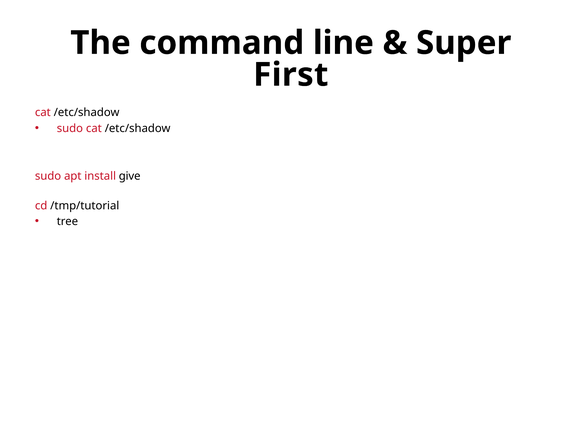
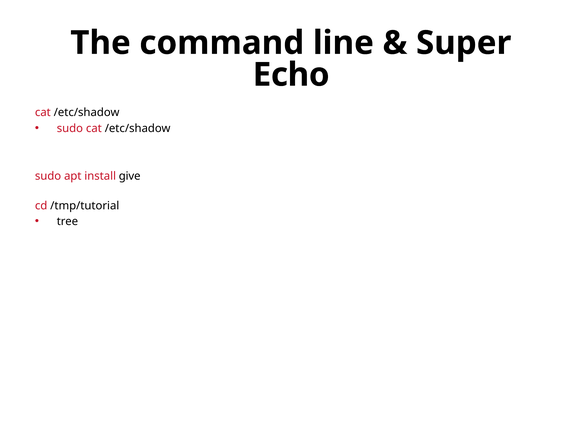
First: First -> Echo (291, 75)
